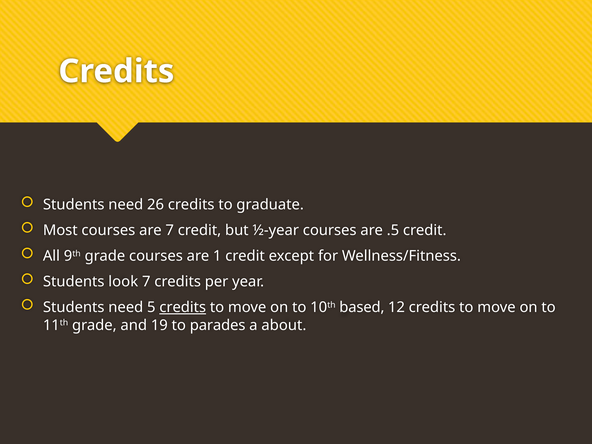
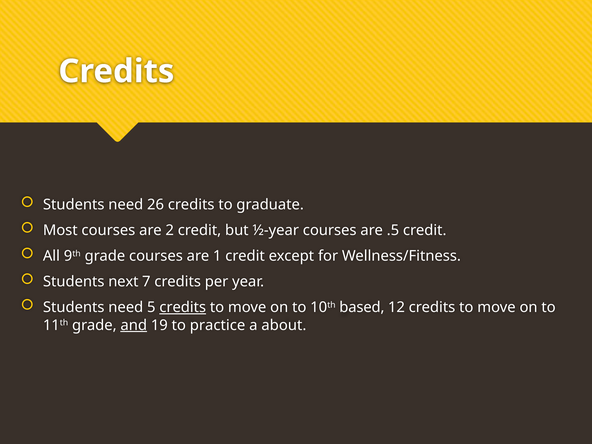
are 7: 7 -> 2 (170, 230)
look: look -> next (123, 282)
and underline: none -> present (134, 325)
parades: parades -> practice (218, 325)
